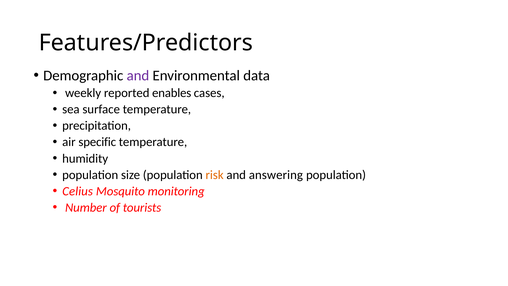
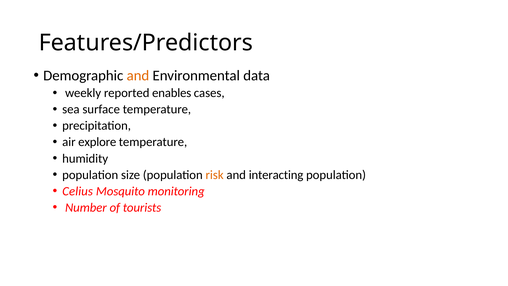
and colour: purple -> orange (138, 75)
specific: specific -> explore (97, 142)
answering: answering -> interacting (276, 175)
